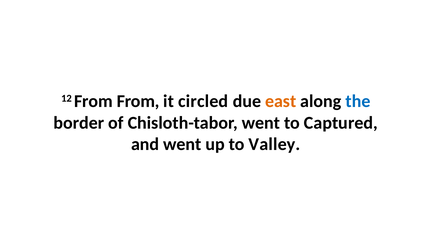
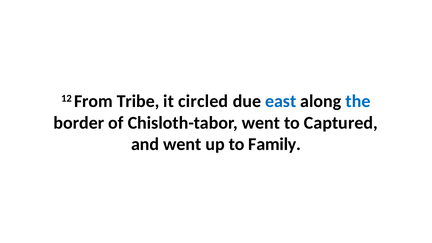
From From: From -> Tribe (138, 101)
east colour: orange -> blue (281, 101)
Valley: Valley -> Family (275, 144)
